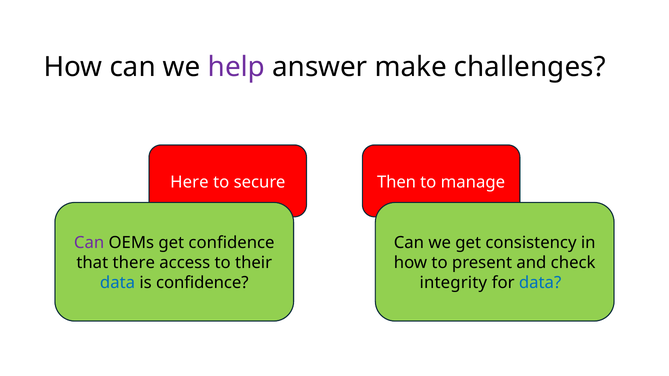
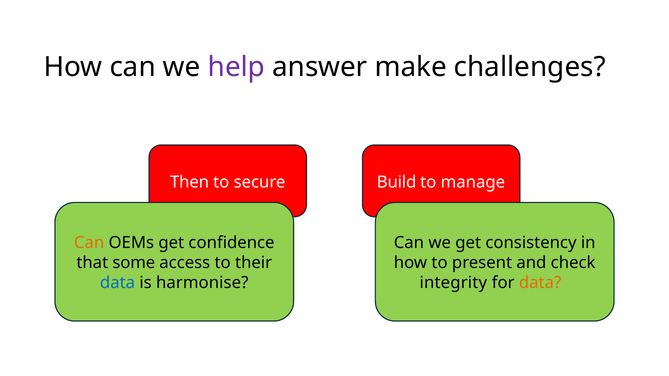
Here: Here -> Then (190, 182)
Then: Then -> Build (397, 182)
Can colour: purple -> orange (89, 243)
there: there -> some (134, 263)
is confidence: confidence -> harmonise (202, 283)
data colour: blue -> orange (540, 283)
